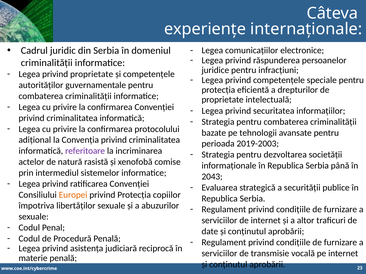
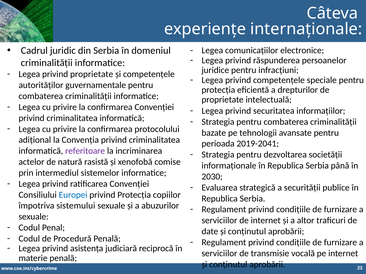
2019-2003: 2019-2003 -> 2019-2041 (258, 144)
2043: 2043 -> 2030 (212, 177)
Europei colour: orange -> blue (73, 195)
libertăților: libertăților -> sistemului (76, 206)
